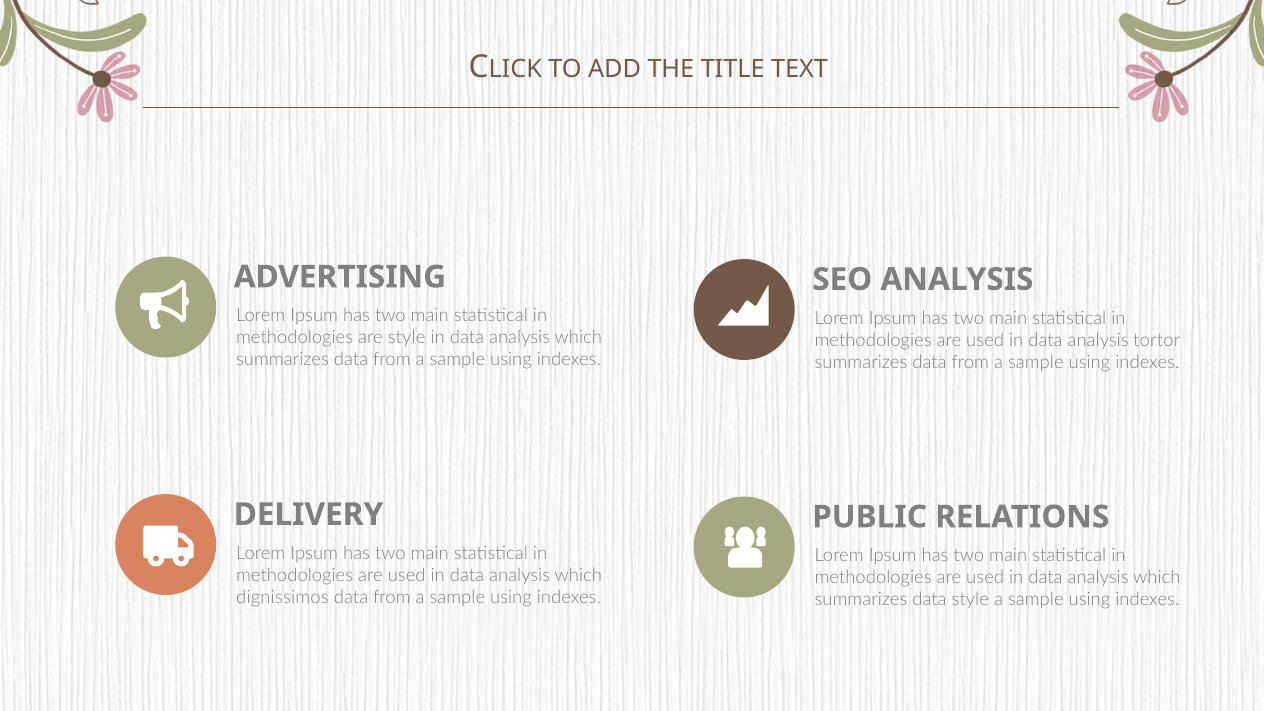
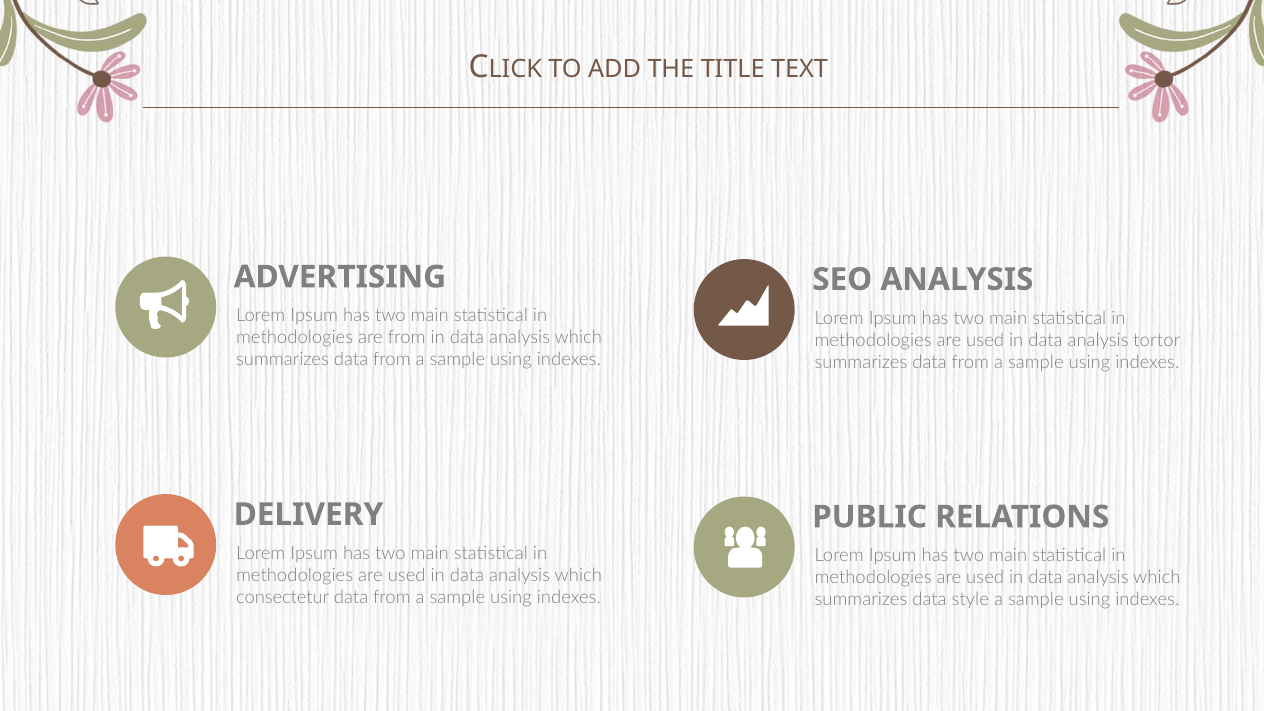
are style: style -> from (407, 338)
dignissimos: dignissimos -> consectetur (283, 598)
